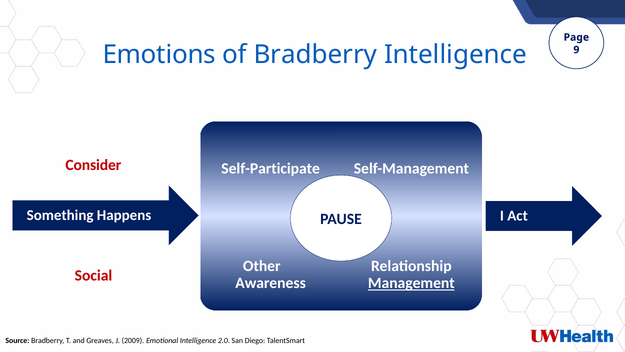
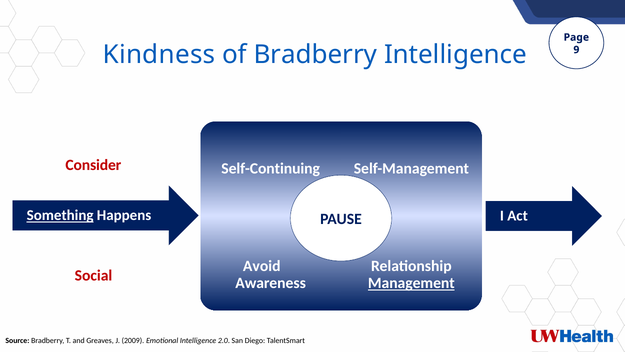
Emotions: Emotions -> Kindness (159, 55)
Self-Participate: Self-Participate -> Self-Continuing (271, 169)
Something underline: none -> present (60, 215)
Other: Other -> Avoid (262, 266)
